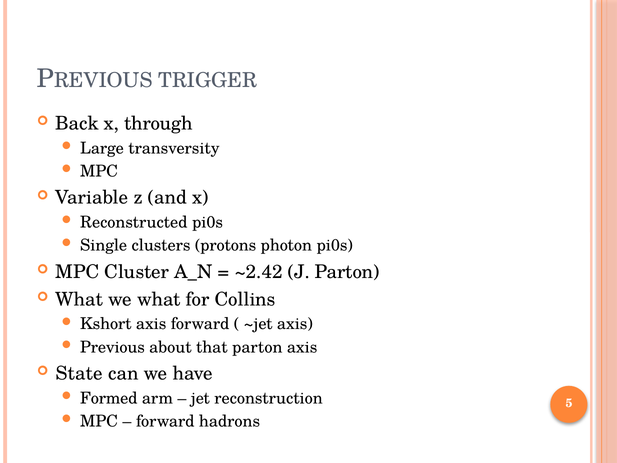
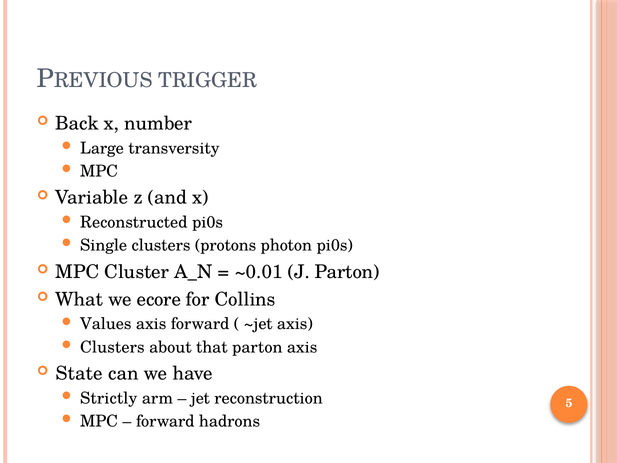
through: through -> number (158, 124)
~2.42: ~2.42 -> ~0.01 (259, 272)
we what: what -> ecore (159, 299)
Kshort: Kshort -> Values (106, 324)
Previous: Previous -> Clusters (112, 347)
Formed: Formed -> Strictly (109, 398)
